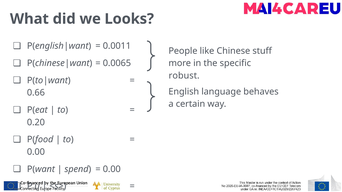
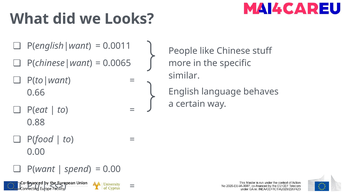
robust: robust -> similar (184, 76)
0.20: 0.20 -> 0.88 (36, 123)
